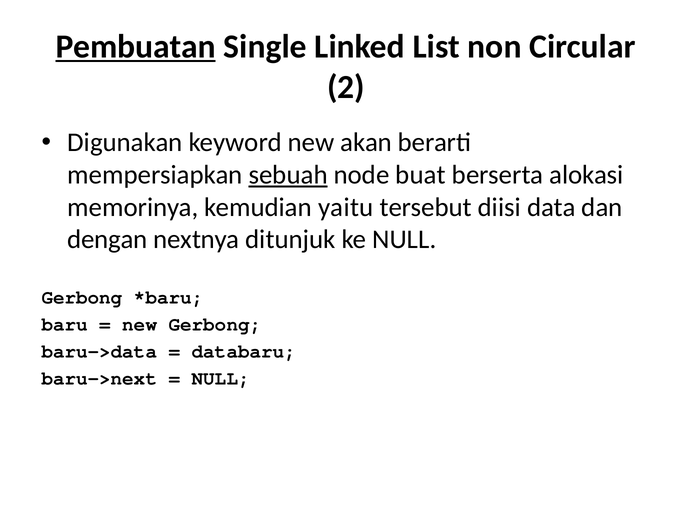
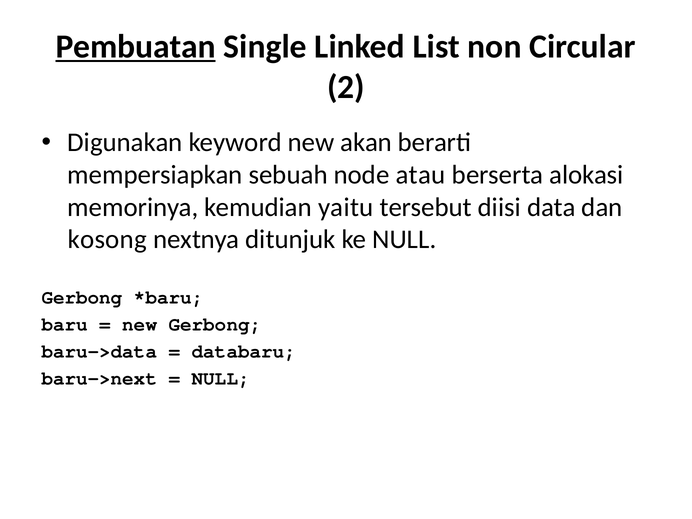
sebuah underline: present -> none (288, 175)
buat: buat -> atau (421, 175)
dengan: dengan -> kosong (107, 240)
